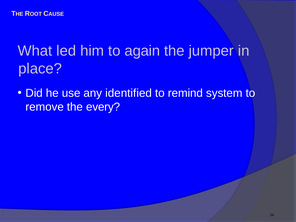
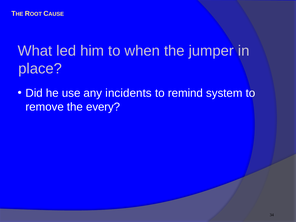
again: again -> when (142, 51)
identified: identified -> incidents (129, 93)
